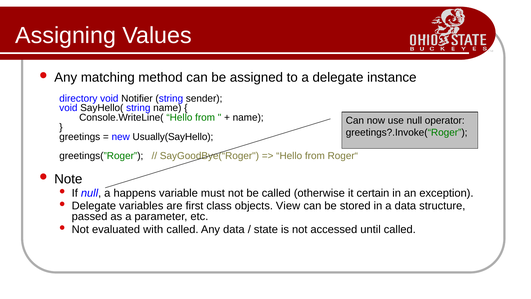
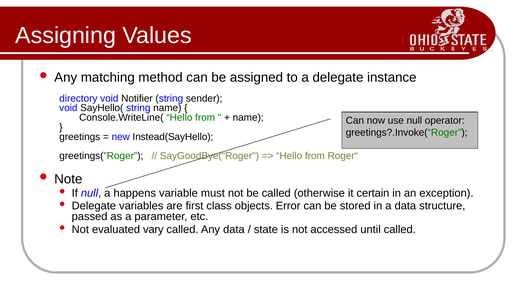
Usually(SayHello: Usually(SayHello -> Instead(SayHello (173, 137)
View: View -> Error (288, 206)
with: with -> vary (153, 229)
